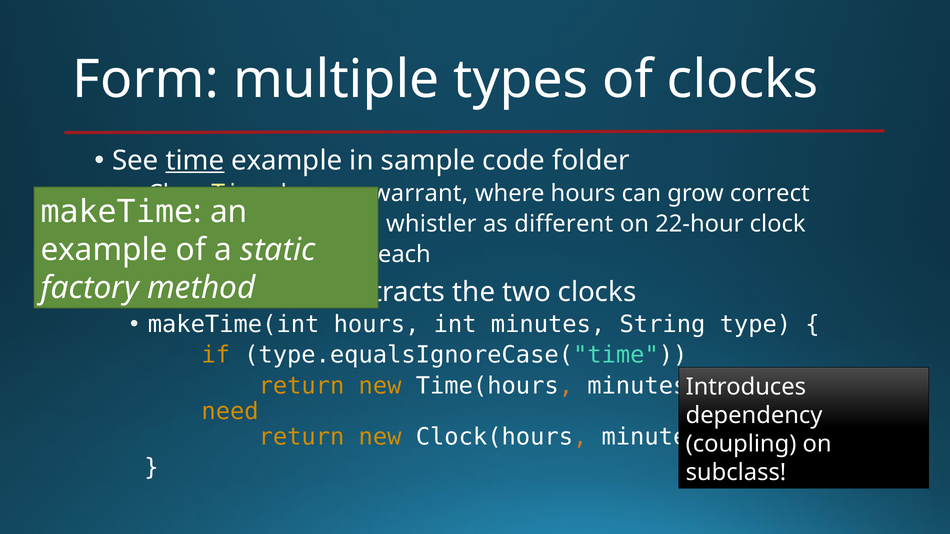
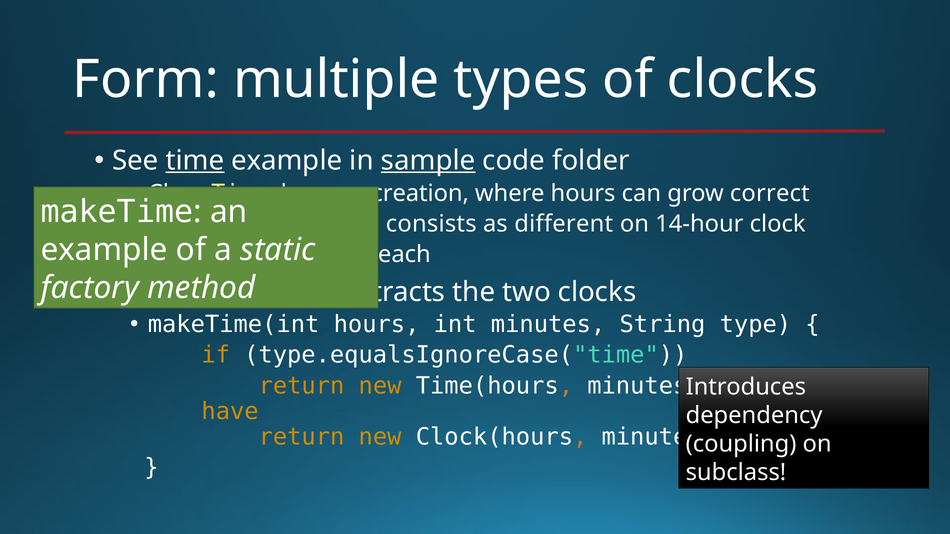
sample underline: none -> present (428, 161)
warrant: warrant -> creation (420, 193)
whistler: whistler -> consists (431, 224)
22-hour: 22-hour -> 14-hour (699, 224)
need: need -> have (230, 412)
